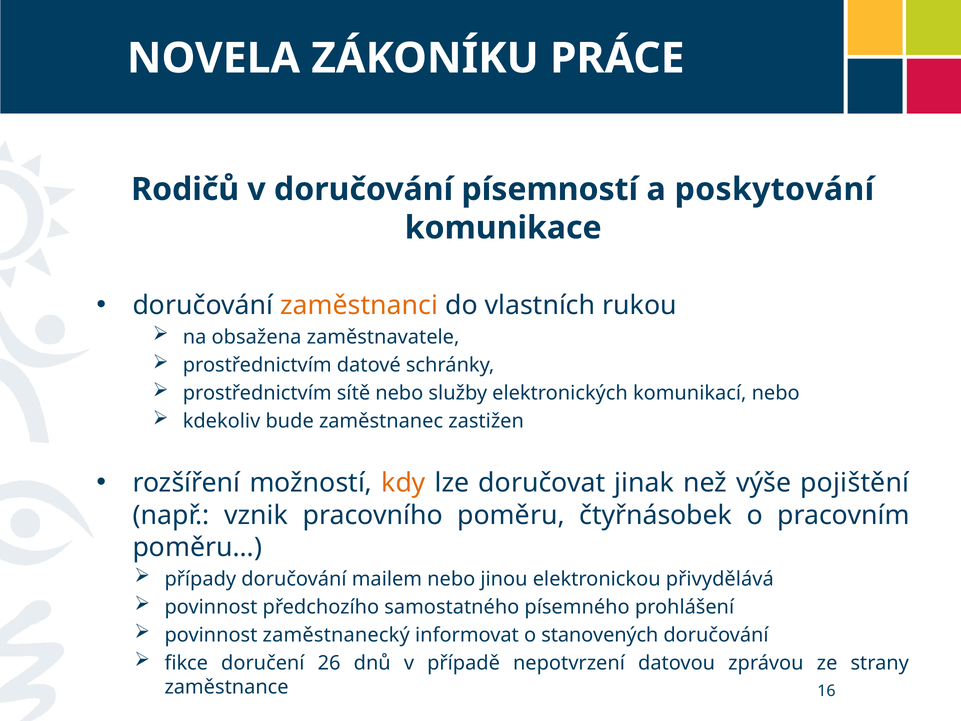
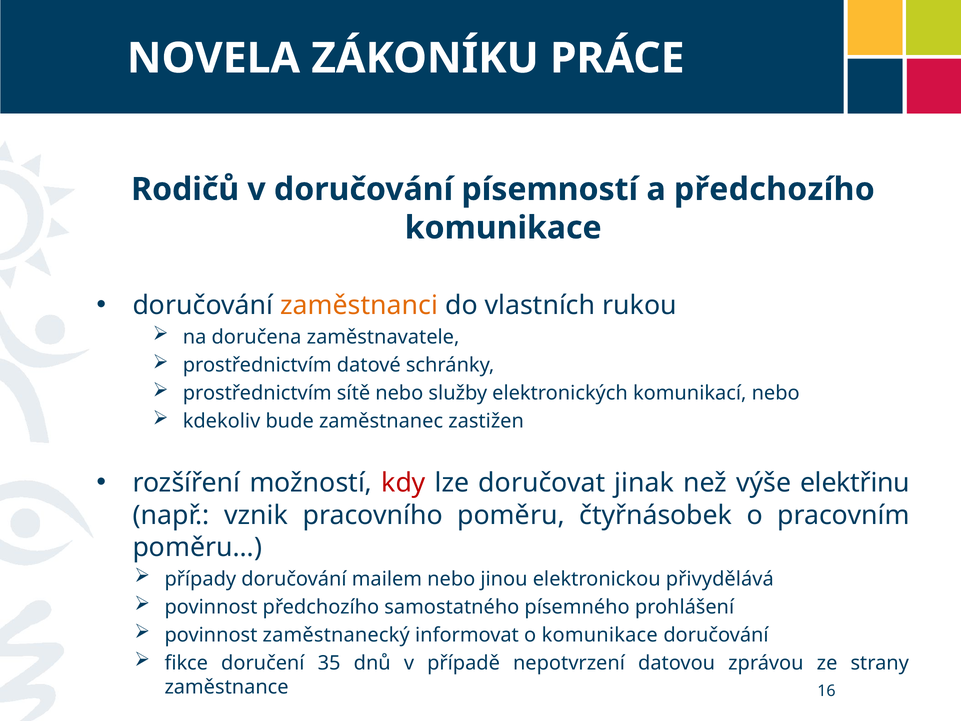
a poskytování: poskytování -> předchozího (774, 189)
obsažena: obsažena -> doručena (256, 337)
kdy colour: orange -> red (403, 483)
pojištění: pojištění -> elektřinu (855, 483)
o stanovených: stanovených -> komunikace (600, 635)
26: 26 -> 35 (329, 663)
